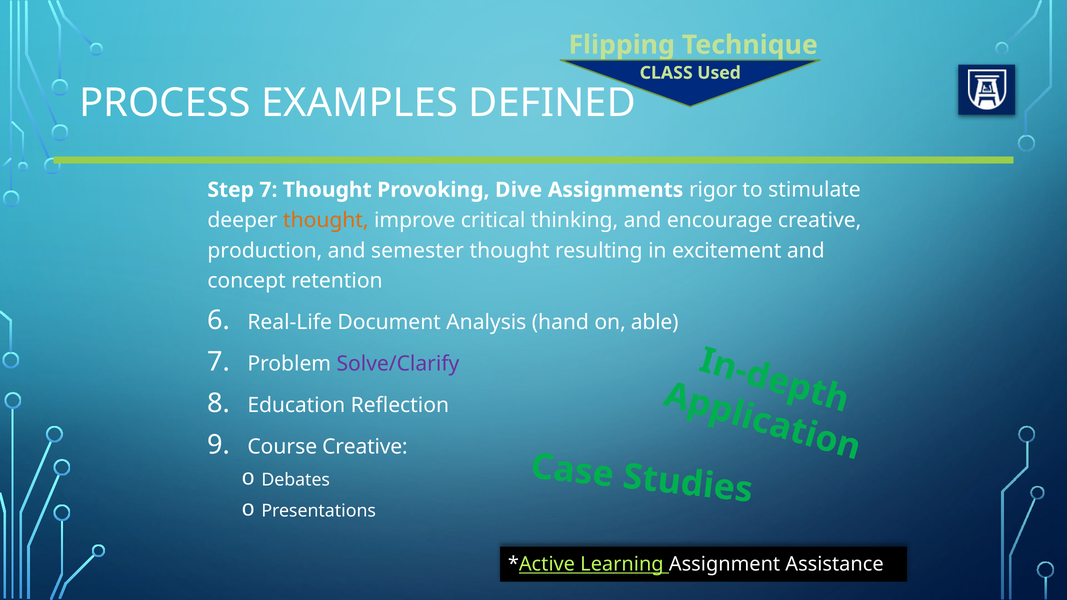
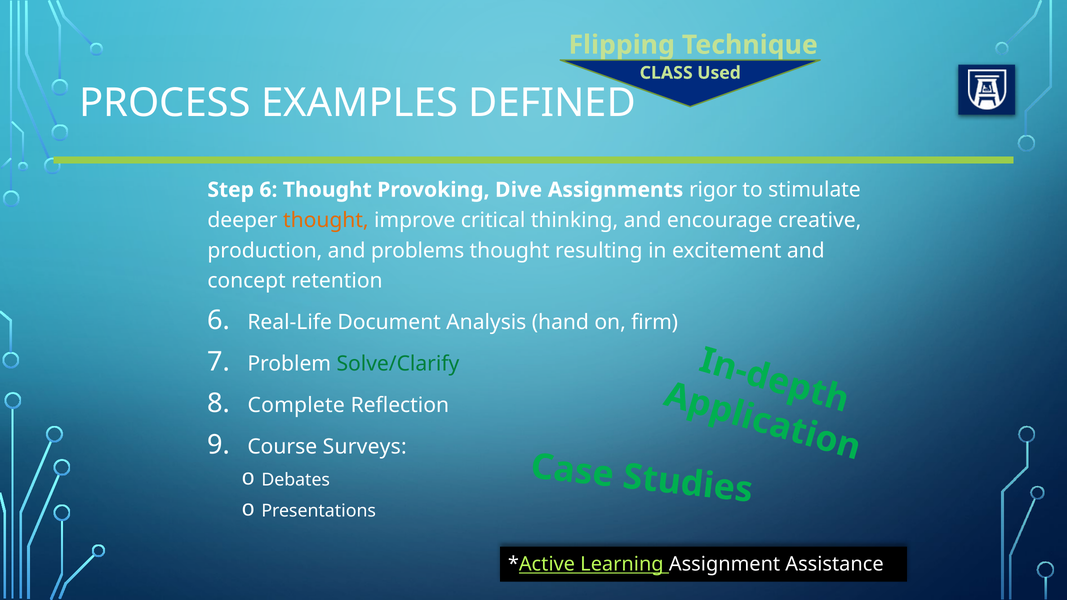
Step 7: 7 -> 6 (268, 190)
semester: semester -> problems (418, 251)
able: able -> firm (655, 323)
Solve/Clarify colour: purple -> green (398, 364)
Education: Education -> Complete (296, 406)
Course Creative: Creative -> Surveys (365, 447)
